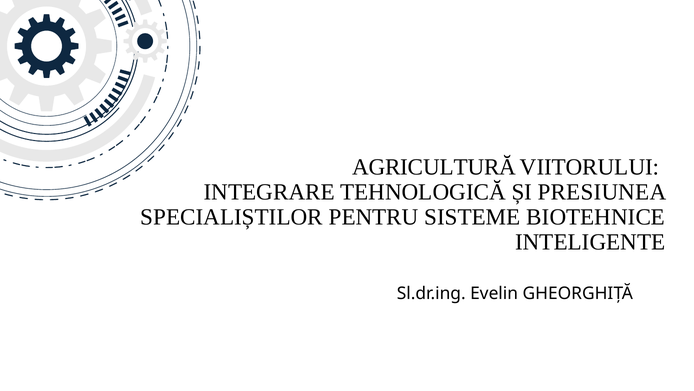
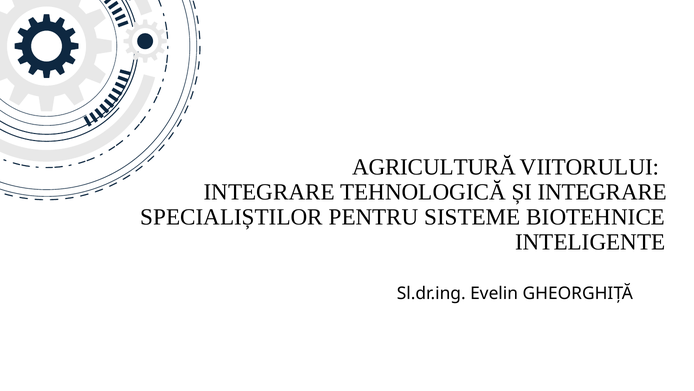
ȘI PRESIUNEA: PRESIUNEA -> INTEGRARE (602, 192)
